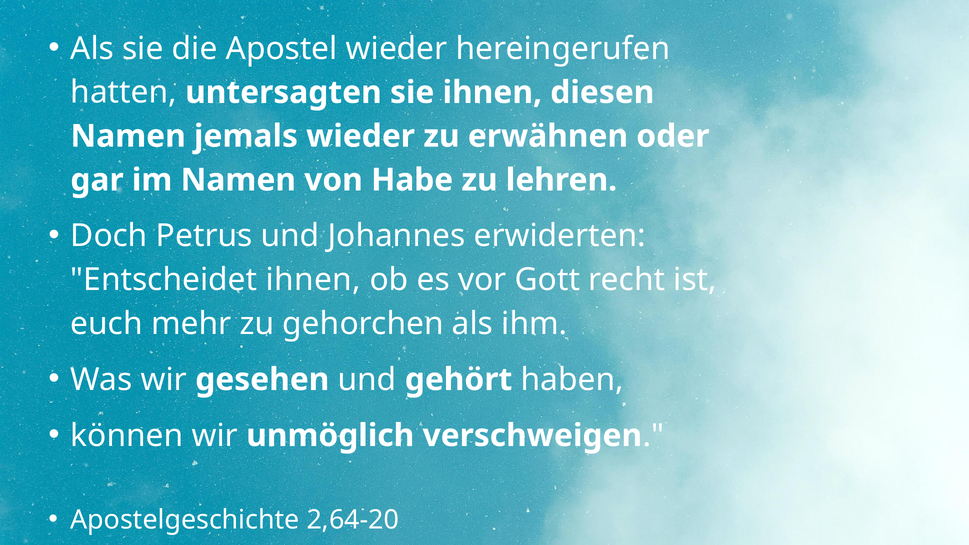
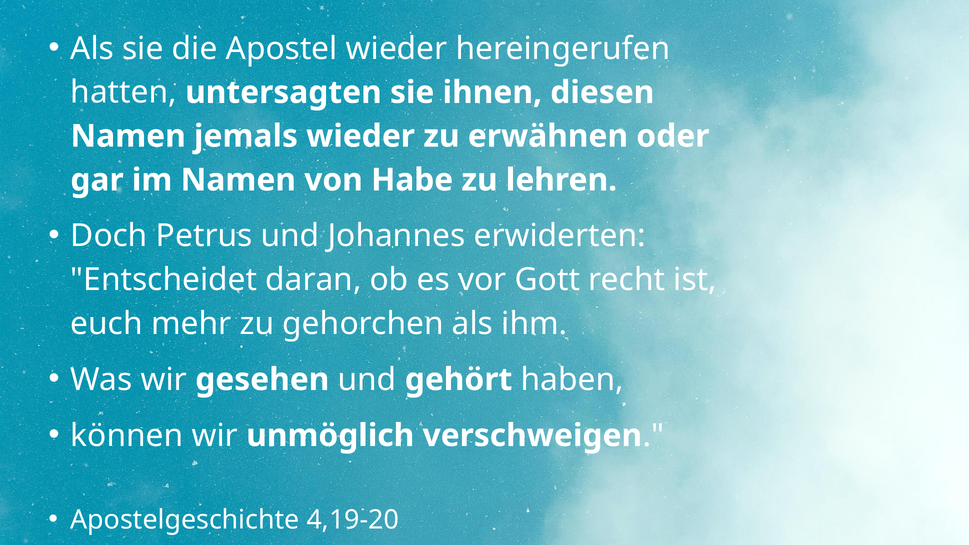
Entscheidet ihnen: ihnen -> daran (313, 280)
2,64-20: 2,64-20 -> 4,19-20 (353, 520)
